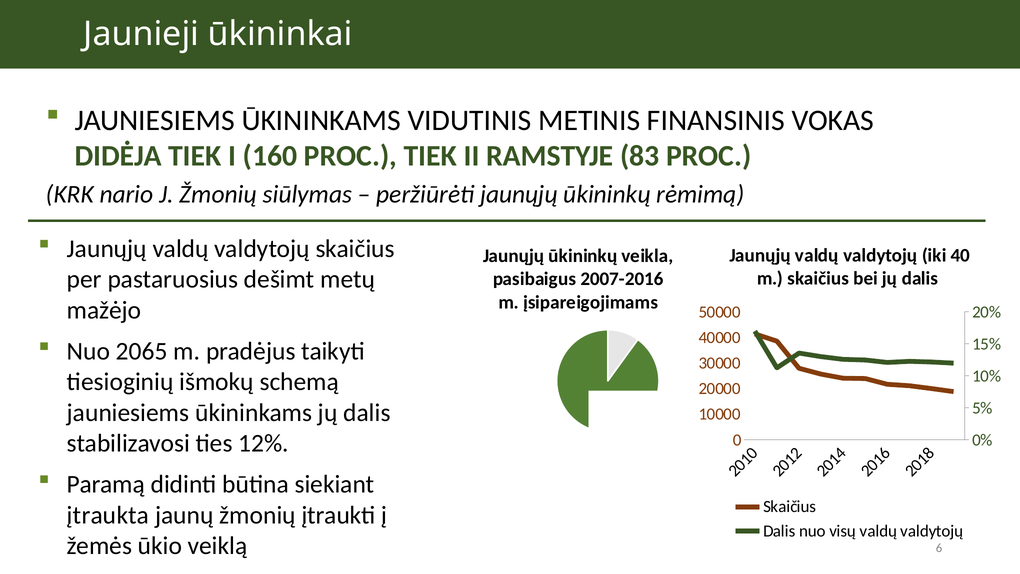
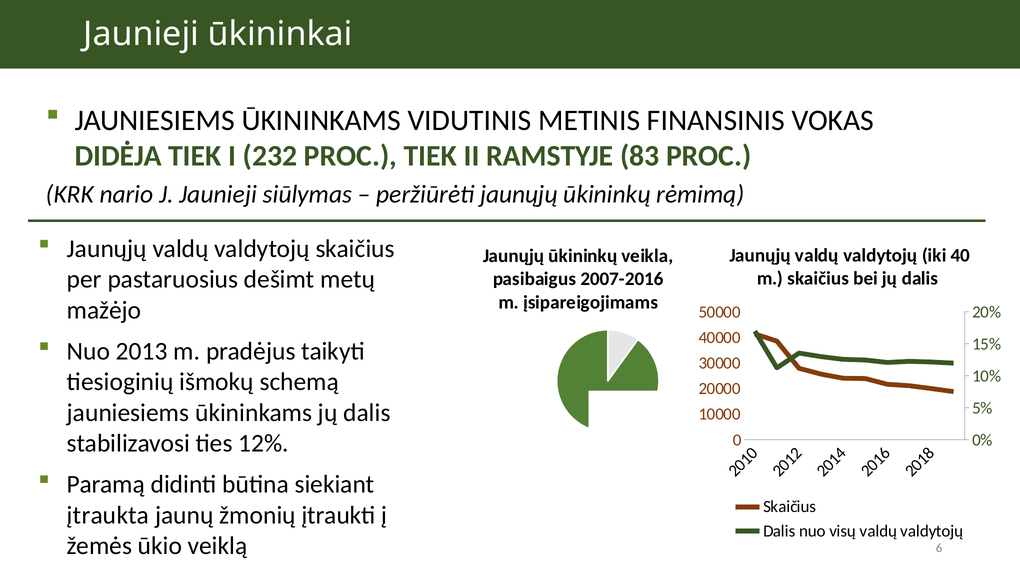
160: 160 -> 232 (270, 156)
J Žmonių: Žmonių -> Jaunieji (218, 194)
2065: 2065 -> 2013 (142, 351)
